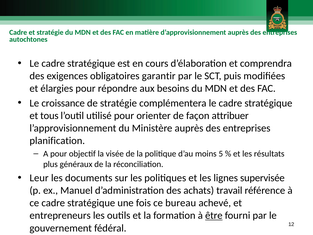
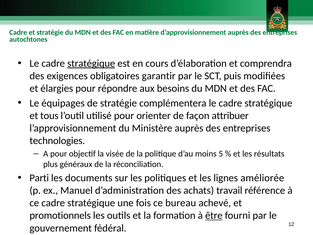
stratégique underline: none -> present (91, 63)
croissance: croissance -> équipages (63, 103)
planification: planification -> technologies (57, 141)
Leur: Leur -> Parti (39, 178)
supervisée: supervisée -> améliorée (262, 178)
entrepreneurs: entrepreneurs -> promotionnels (60, 215)
